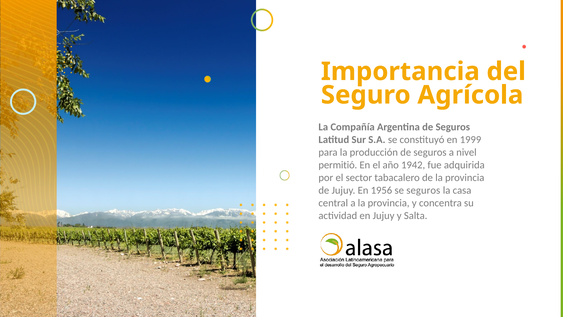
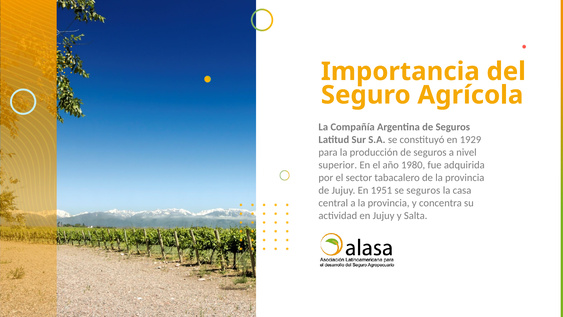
1999: 1999 -> 1929 (471, 139)
permitió: permitió -> superior (338, 165)
1942: 1942 -> 1980 (413, 165)
1956: 1956 -> 1951 (381, 190)
